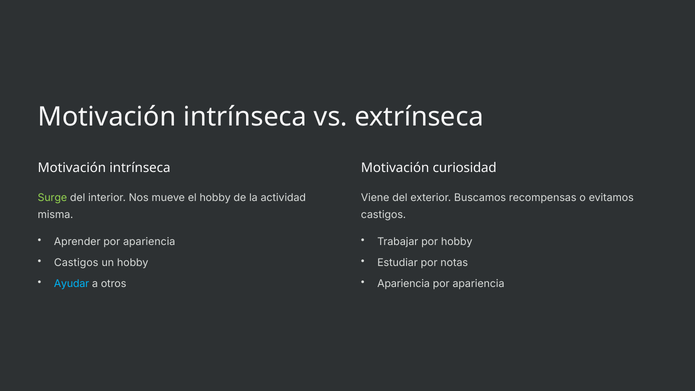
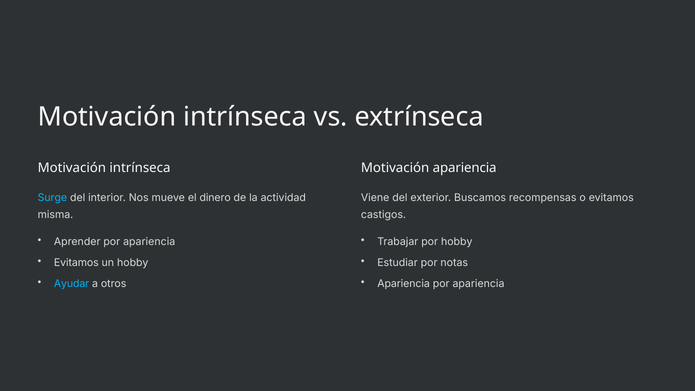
Motivación curiosidad: curiosidad -> apariencia (465, 168)
Surge colour: light green -> light blue (52, 198)
el hobby: hobby -> dinero (215, 198)
Castigos: Castigos -> Evitamos (76, 263)
